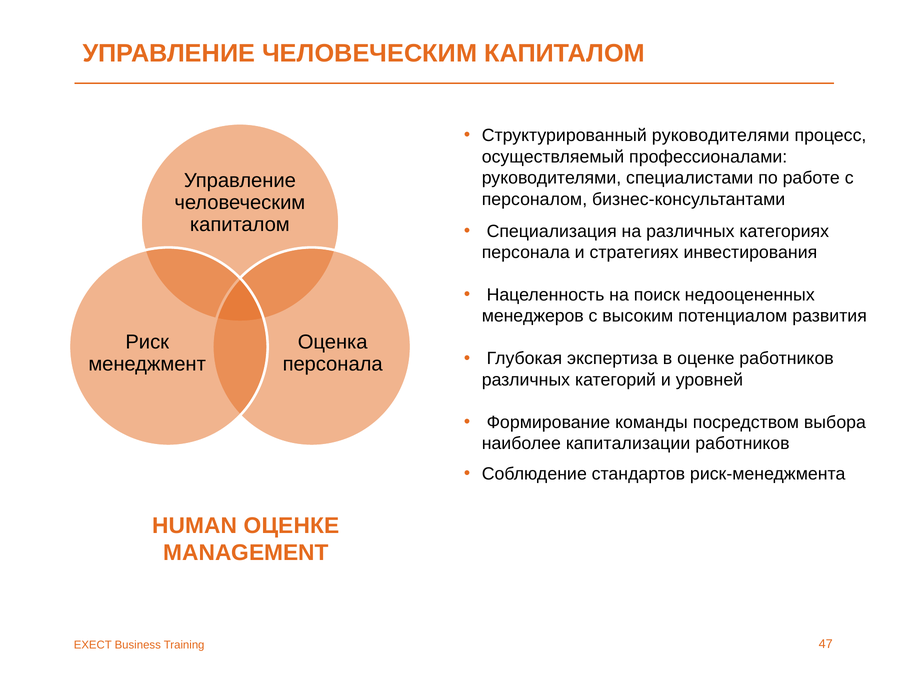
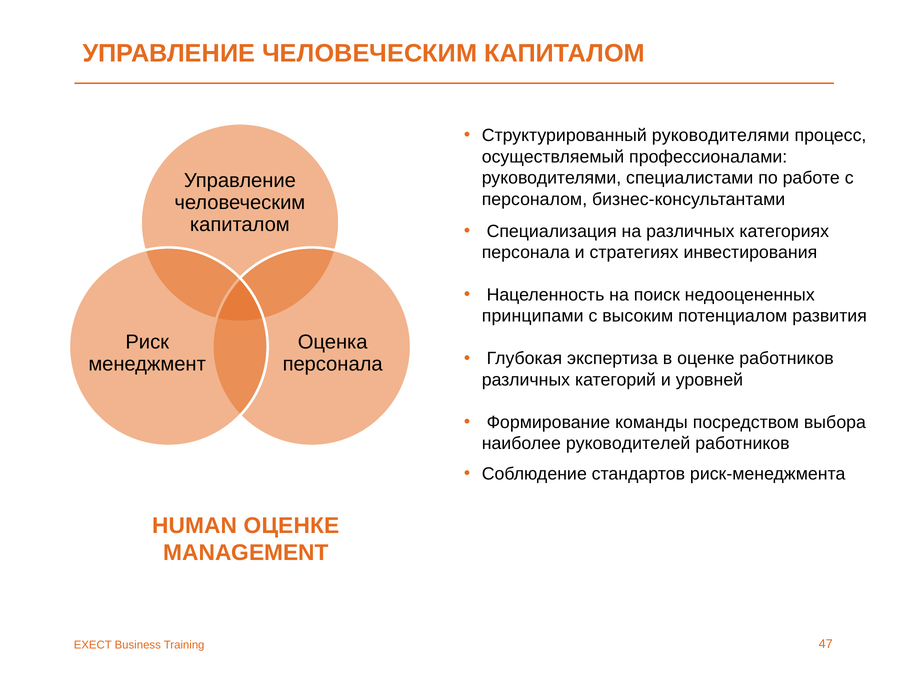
менеджеров: менеджеров -> принципами (533, 316)
капитализации: капитализации -> руководителей (628, 444)
